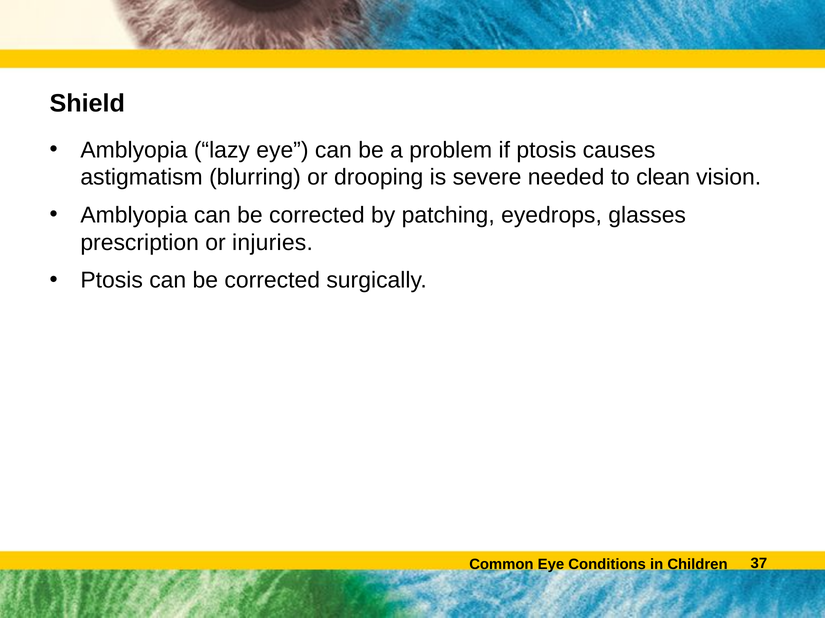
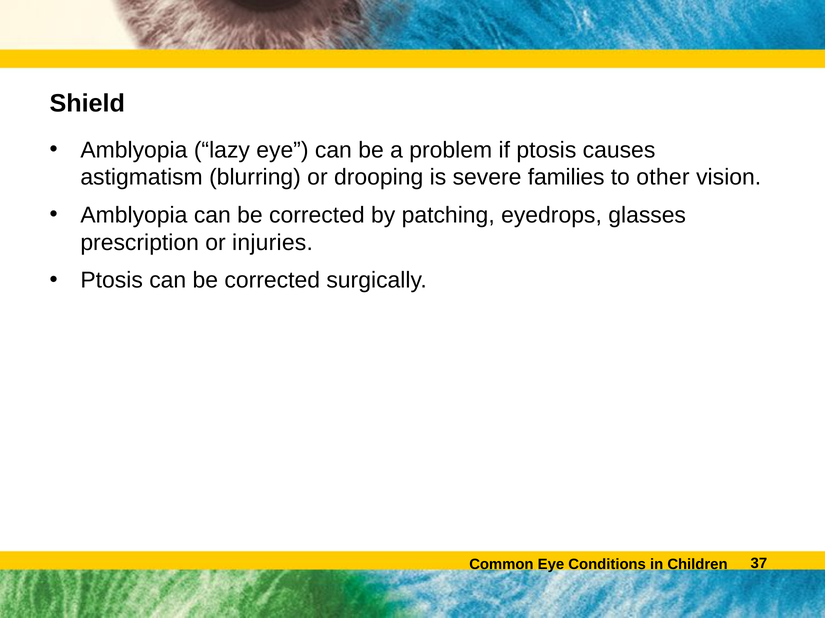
needed: needed -> families (566, 178)
clean: clean -> other (663, 178)
